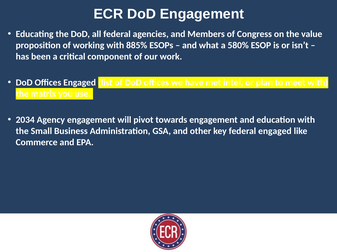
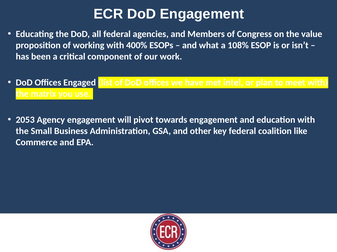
885%: 885% -> 400% (137, 45)
580%: 580% -> 108% (238, 45)
2034: 2034 -> 2053 (25, 120)
federal engaged: engaged -> coalition (275, 132)
